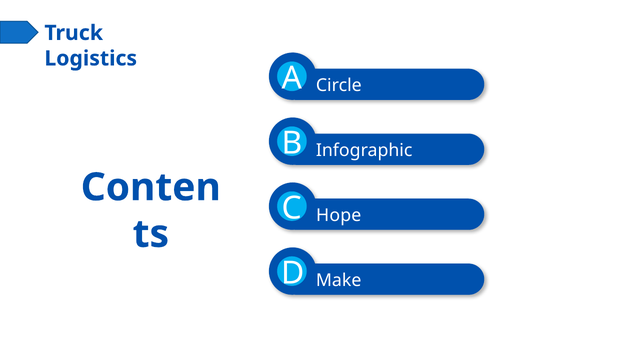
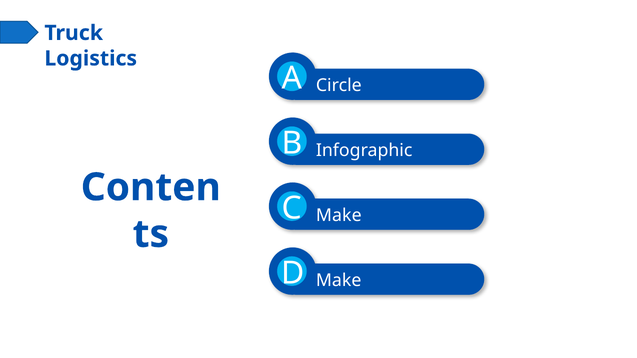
Hope: Hope -> Make (339, 215)
